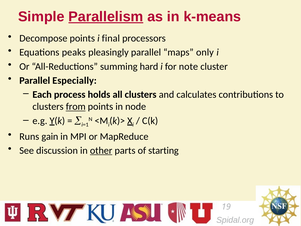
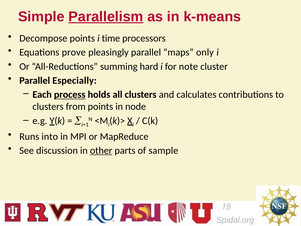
final: final -> time (111, 38)
peaks: peaks -> prove (74, 52)
process underline: none -> present (70, 95)
from underline: present -> none (76, 107)
gain: gain -> into (50, 136)
starting: starting -> sample (163, 150)
